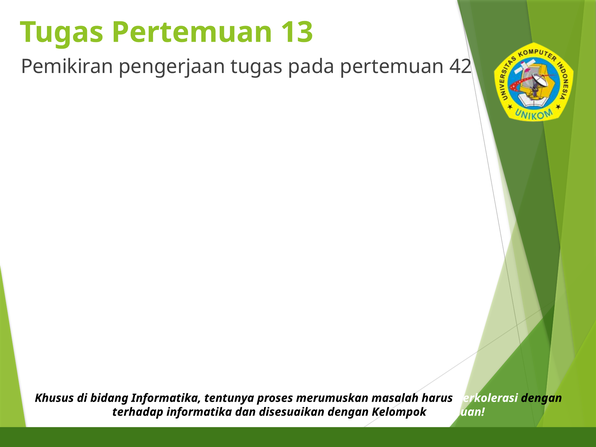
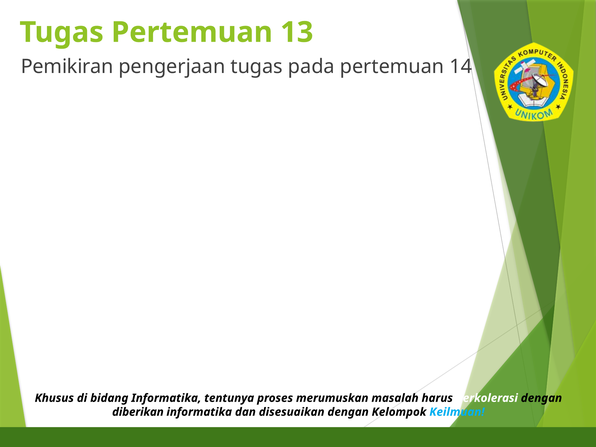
42: 42 -> 14 (461, 67)
terhadap: terhadap -> diberikan (138, 412)
Keilmuan colour: white -> light blue (457, 412)
